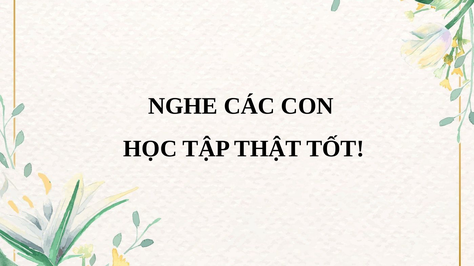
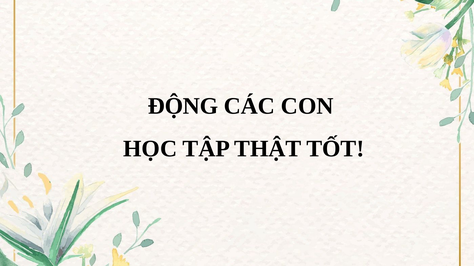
NGHE: NGHE -> ĐỘNG (183, 106)
